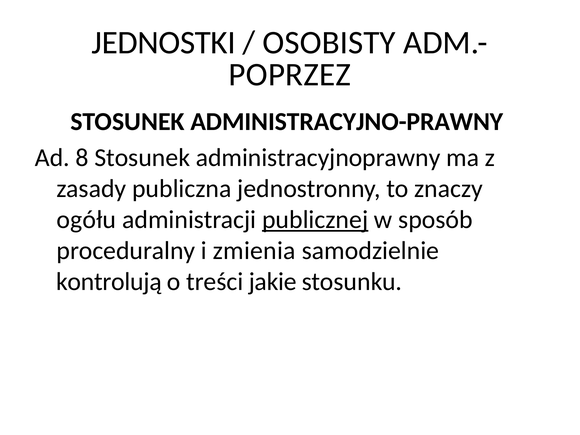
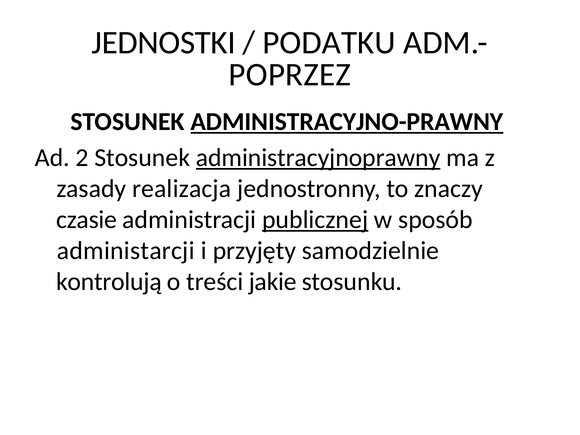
OSOBISTY: OSOBISTY -> PODATKU (329, 43)
ADMINISTRACYJNO-PRAWNY underline: none -> present (347, 122)
8: 8 -> 2 (82, 158)
administracyjnoprawny underline: none -> present (318, 158)
publiczna: publiczna -> realizacja (182, 189)
ogółu: ogółu -> czasie (87, 220)
proceduralny: proceduralny -> administarcji (126, 251)
zmienia: zmienia -> przyjęty (254, 251)
